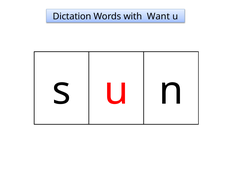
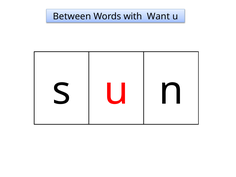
Dictation: Dictation -> Between (72, 16)
